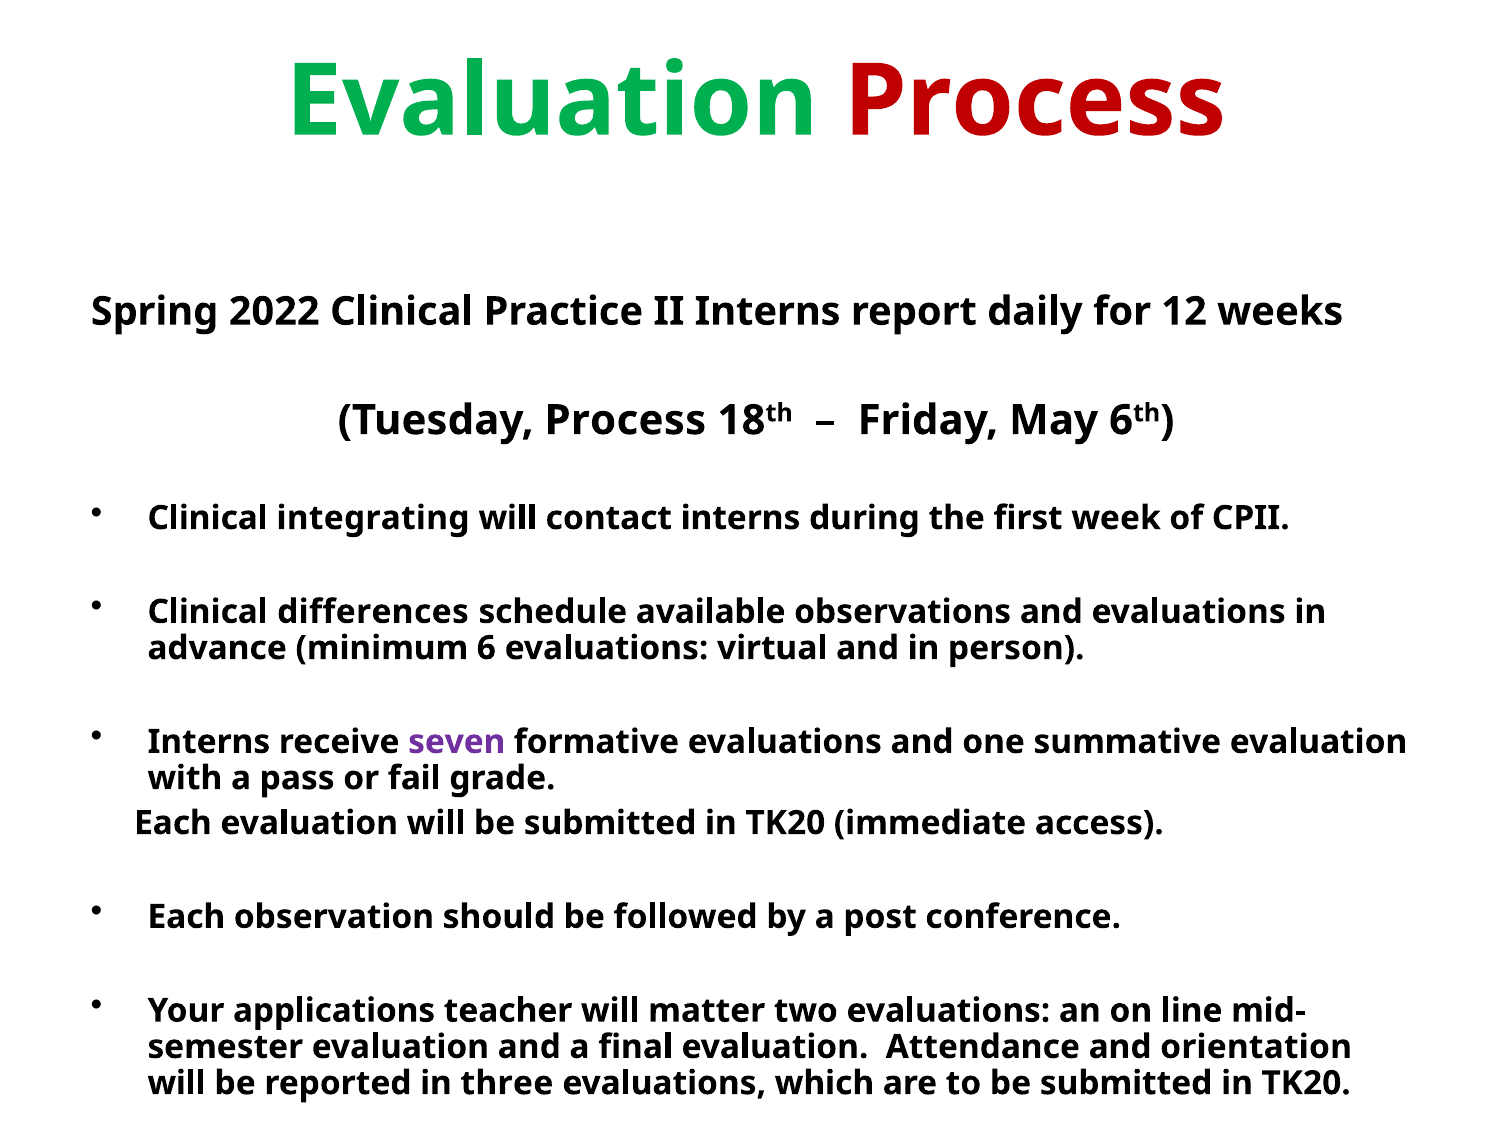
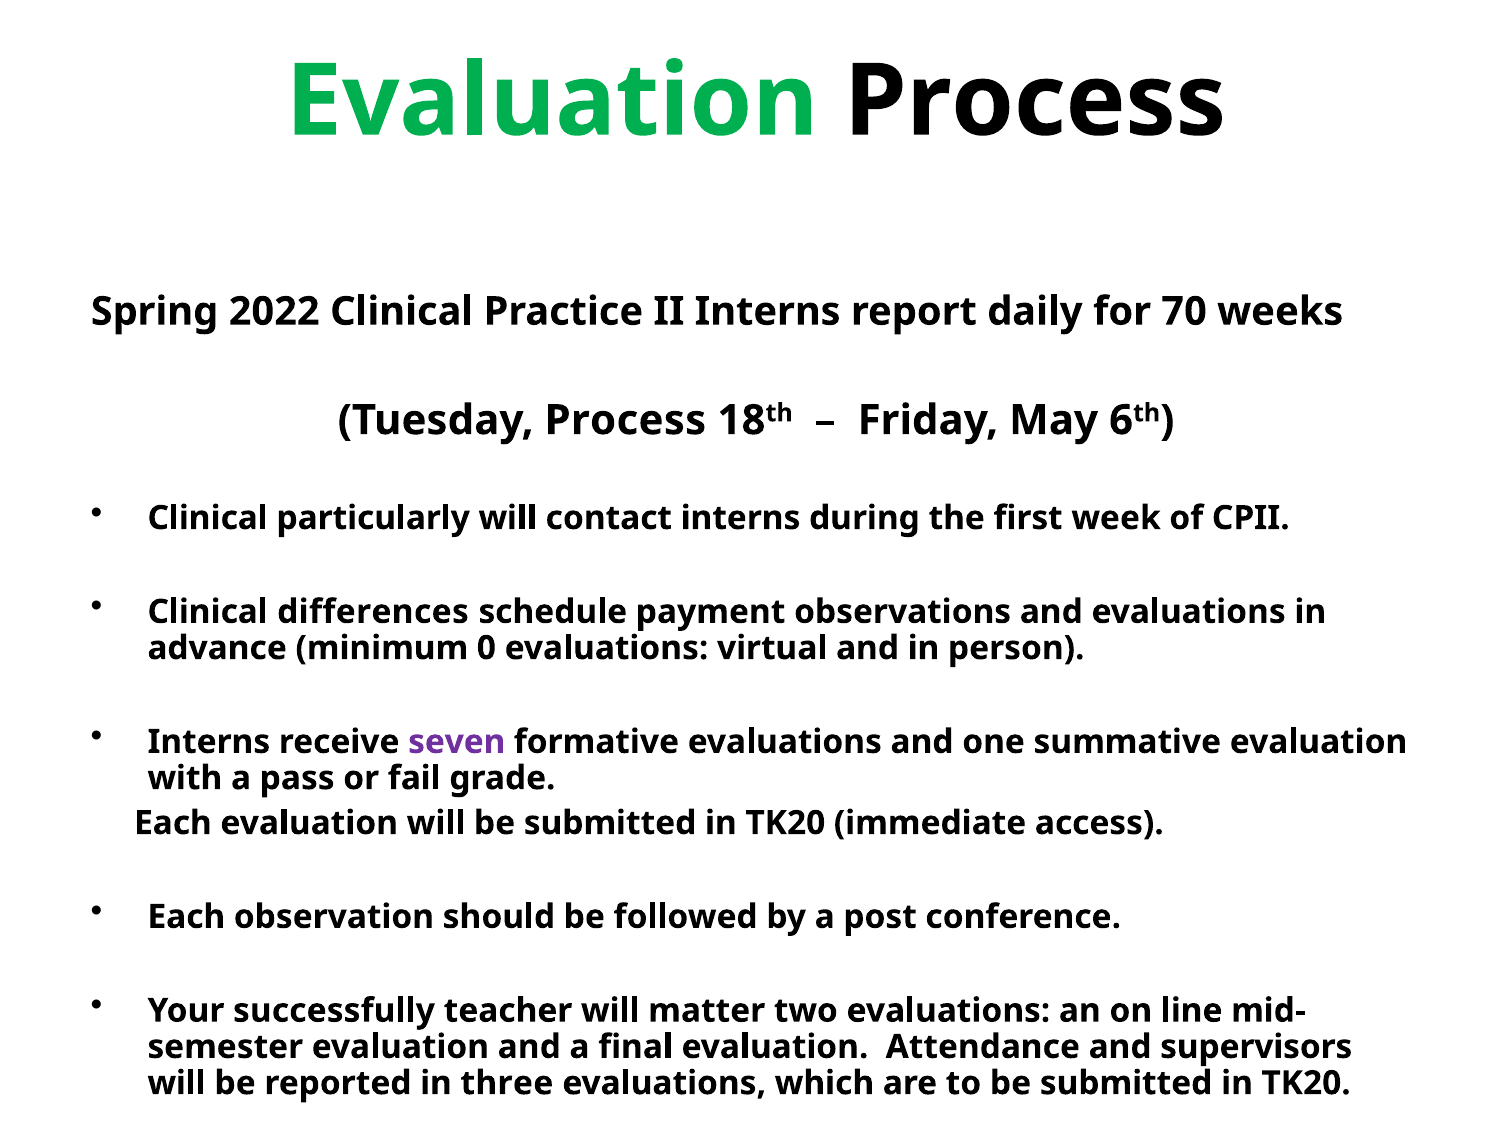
Process colour: red -> black (1035, 101)
12: 12 -> 70 (1184, 312)
integrating: integrating -> particularly (373, 518)
available: available -> payment (711, 612)
minimum 6: 6 -> 0 (486, 648)
applications: applications -> successfully (334, 1011)
orientation: orientation -> supervisors (1256, 1047)
